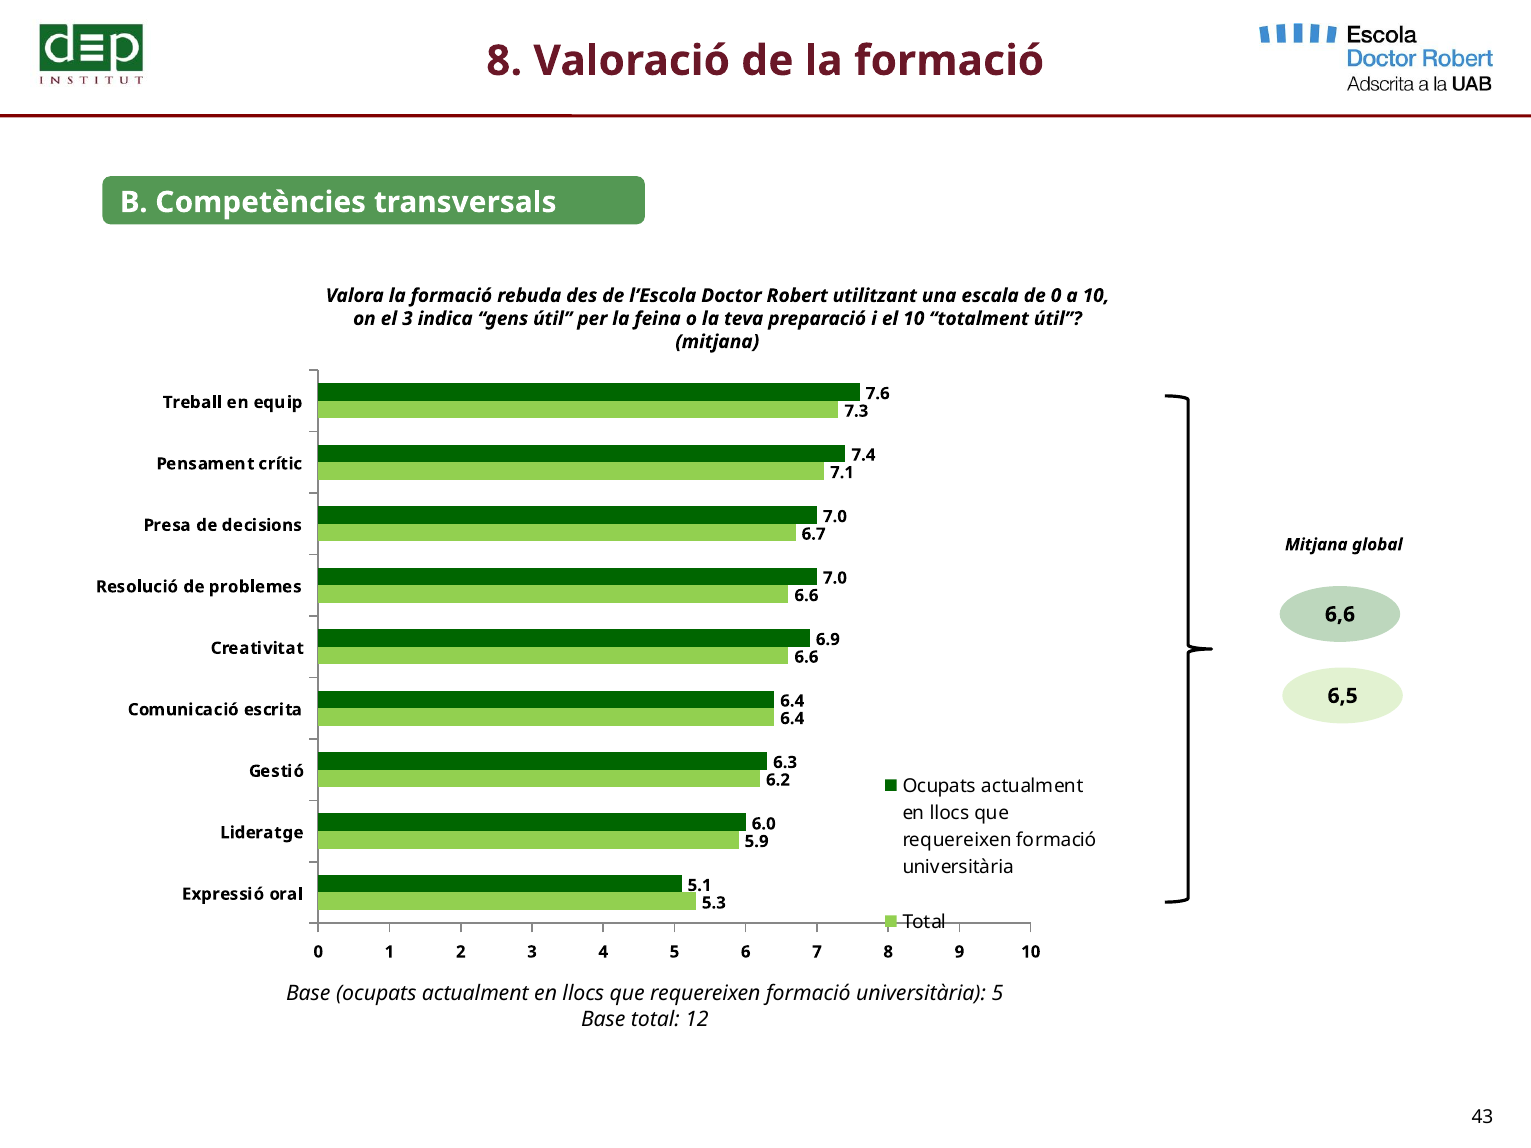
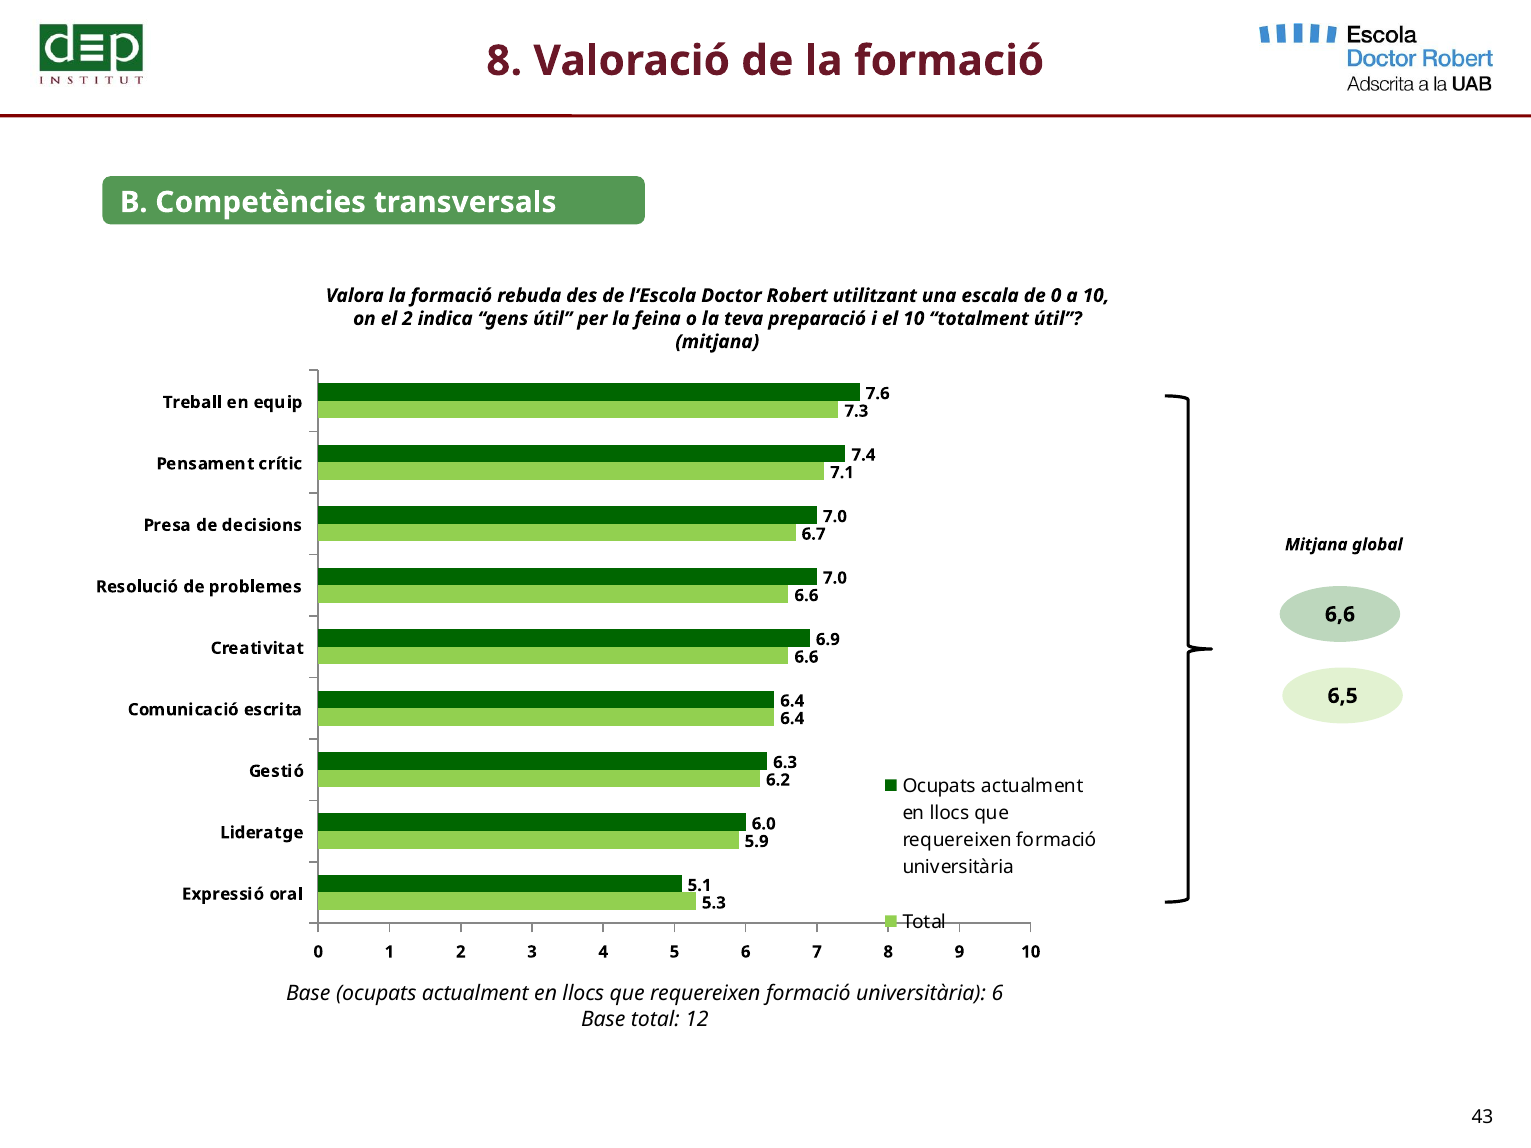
el 3: 3 -> 2 (407, 319)
universitària 5: 5 -> 6 (997, 994)
